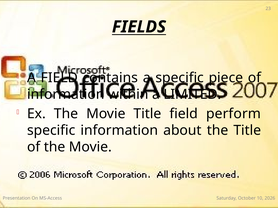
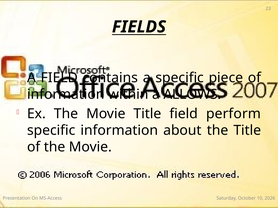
LIMITED: LIMITED -> ALLOWS (192, 95)
